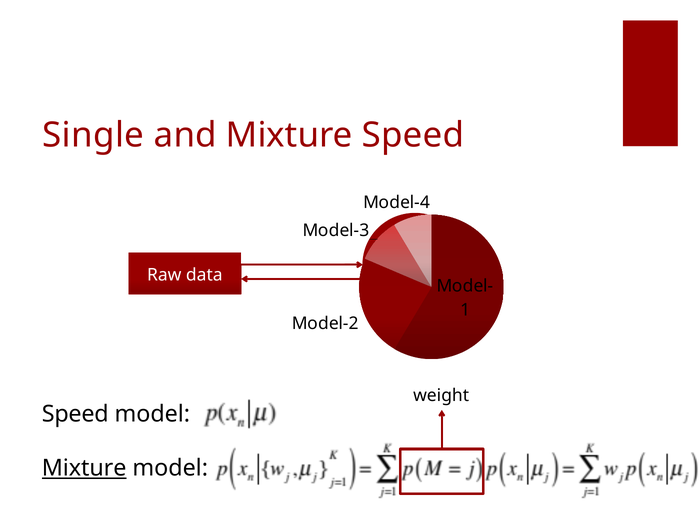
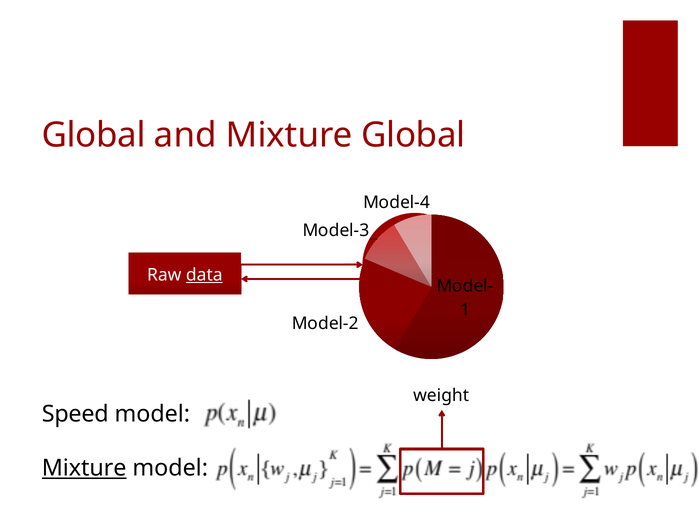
Single: Single -> Global (94, 135)
Mixture Speed: Speed -> Global (413, 135)
data underline: none -> present (204, 275)
